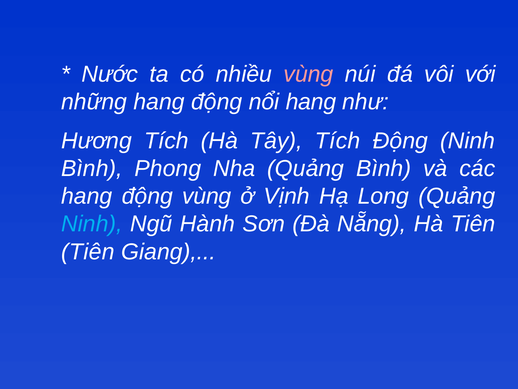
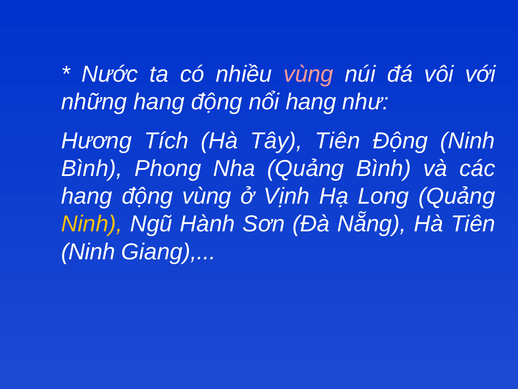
Tây Tích: Tích -> Tiên (338, 141)
Ninh colour: light blue -> yellow (92, 224)
Tiên: Tiên -> Ninh (88, 251)
